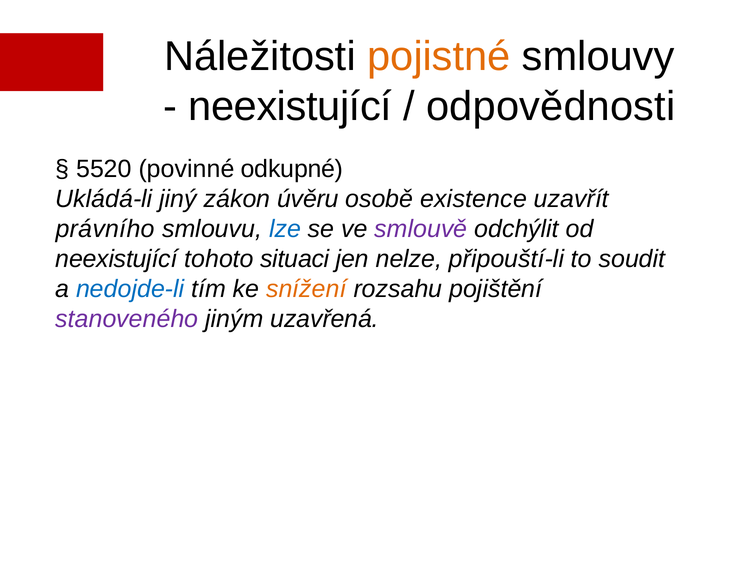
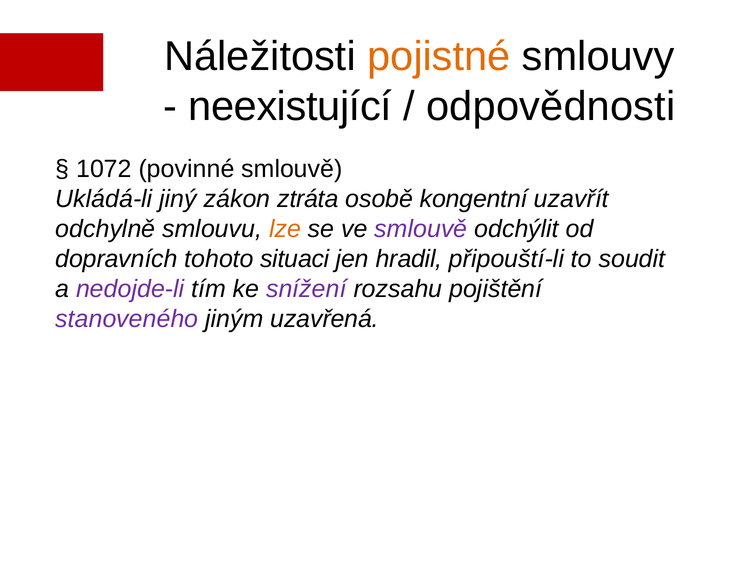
5520: 5520 -> 1072 (104, 169)
povinné odkupné: odkupné -> smlouvě (292, 169)
úvěru: úvěru -> ztráta (308, 199)
existence: existence -> kongentní (474, 199)
právního: právního -> odchylně (105, 229)
lze colour: blue -> orange (285, 229)
neexistující: neexistující -> dopravních (116, 259)
nelze: nelze -> hradil (409, 259)
nedojde-li colour: blue -> purple (130, 289)
snížení colour: orange -> purple (306, 289)
